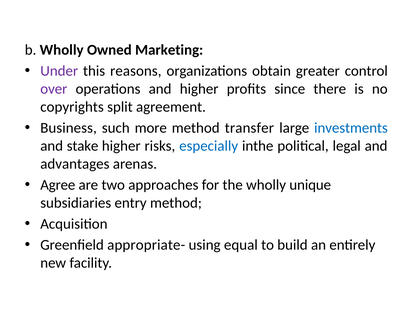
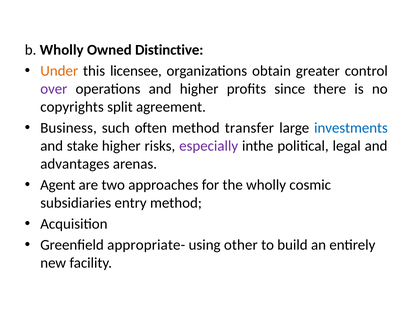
Marketing: Marketing -> Distinctive (169, 50)
Under colour: purple -> orange (59, 71)
reasons: reasons -> licensee (136, 71)
more: more -> often (151, 128)
especially colour: blue -> purple (209, 146)
Agree: Agree -> Agent (58, 185)
unique: unique -> cosmic (310, 185)
equal: equal -> other (241, 245)
